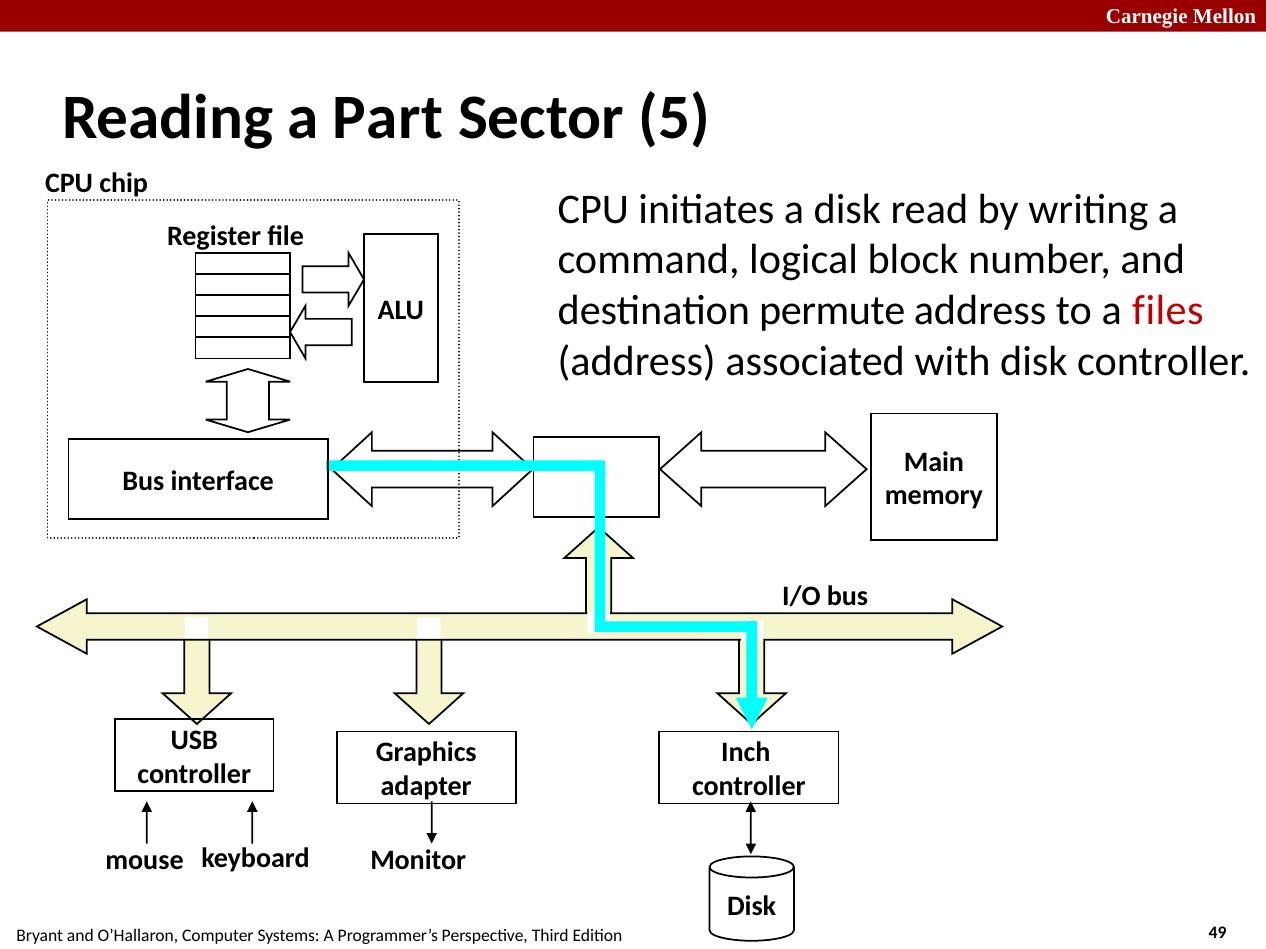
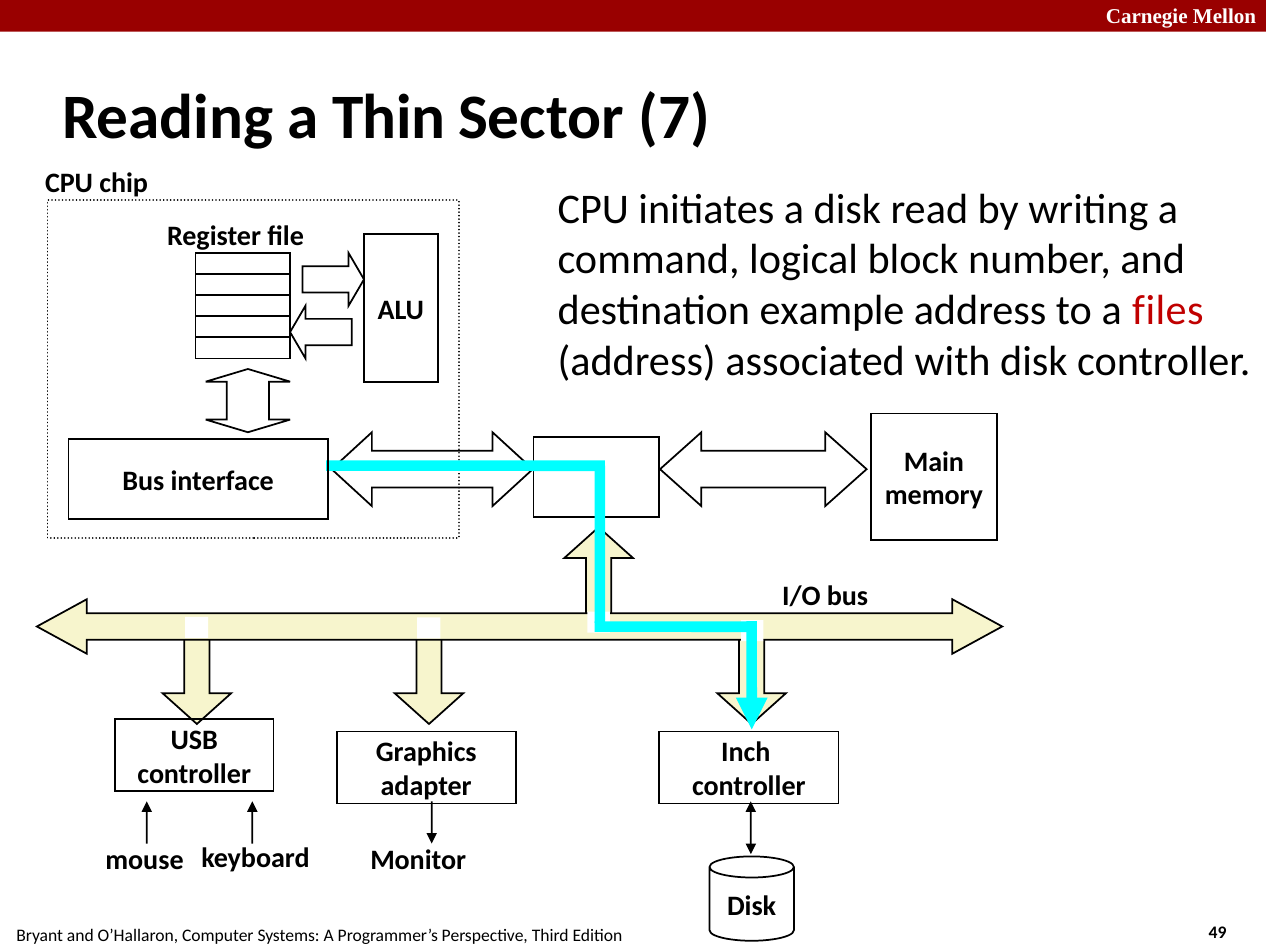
Part: Part -> Thin (389, 117)
5: 5 -> 7 (674, 117)
permute: permute -> example (832, 311)
